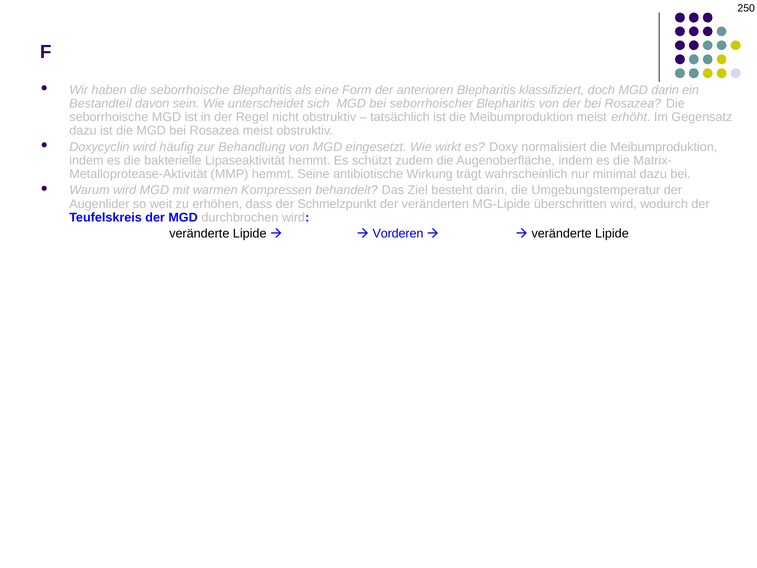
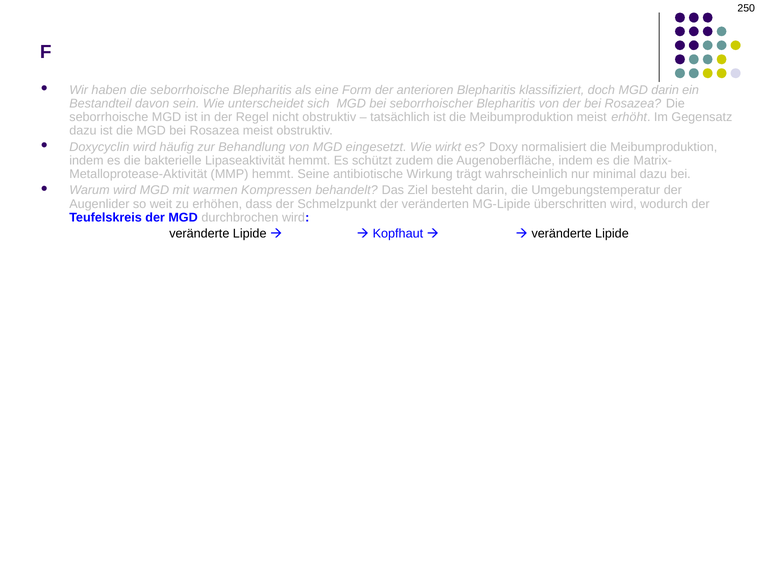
Vorderen: Vorderen -> Kopfhaut (398, 234)
